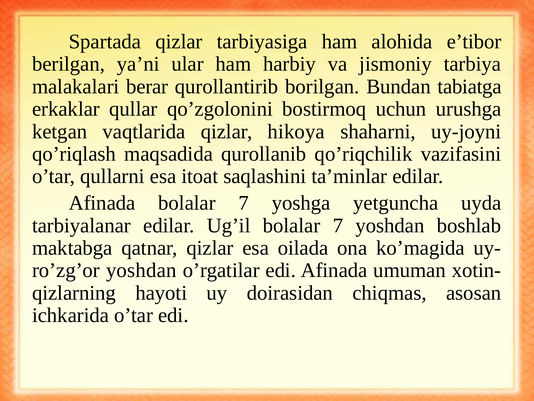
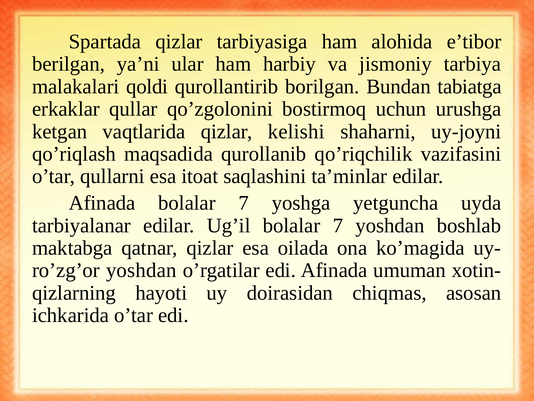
berar: berar -> qoldi (147, 86)
hikoya: hikoya -> kelishi (296, 131)
